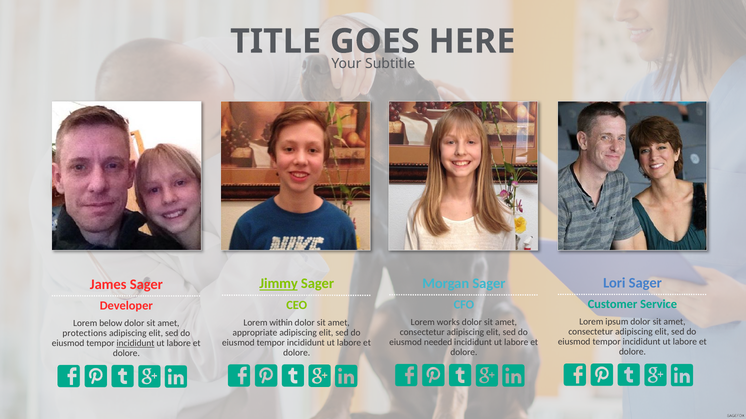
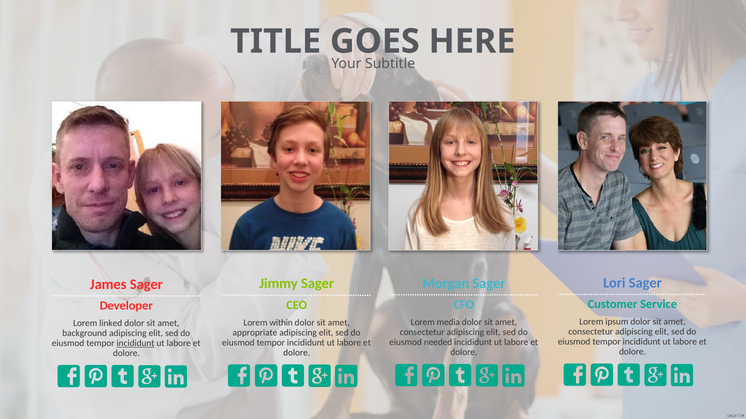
Jimmy underline: present -> none (279, 284)
works: works -> media (448, 323)
below: below -> linked (111, 324)
protections: protections -> background (85, 334)
